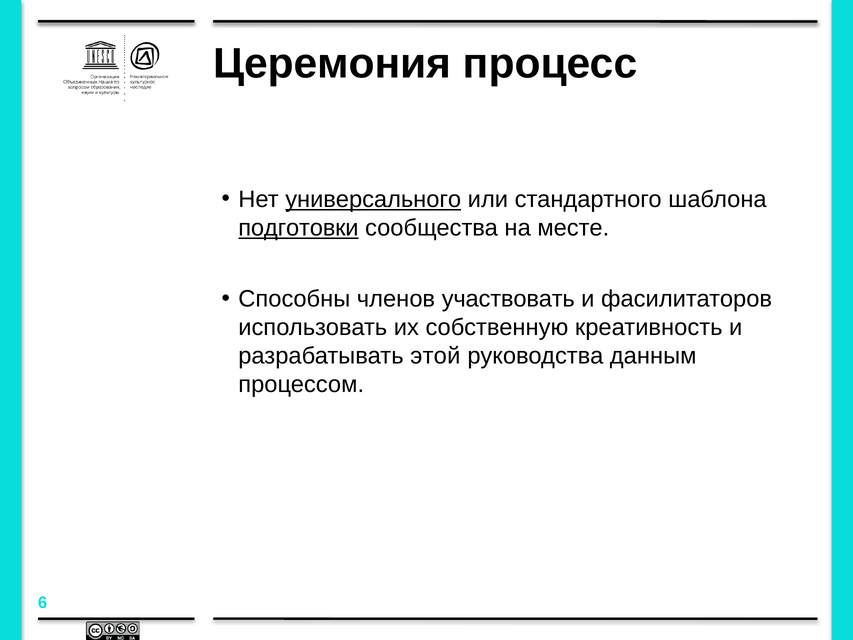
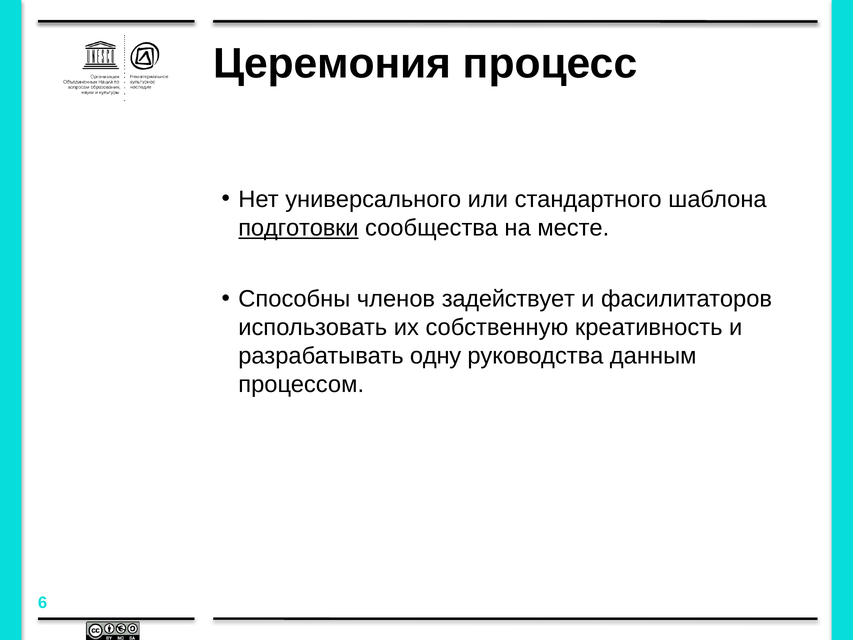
универсального underline: present -> none (373, 199)
участвовать: участвовать -> задействует (508, 299)
этой: этой -> одну (436, 356)
